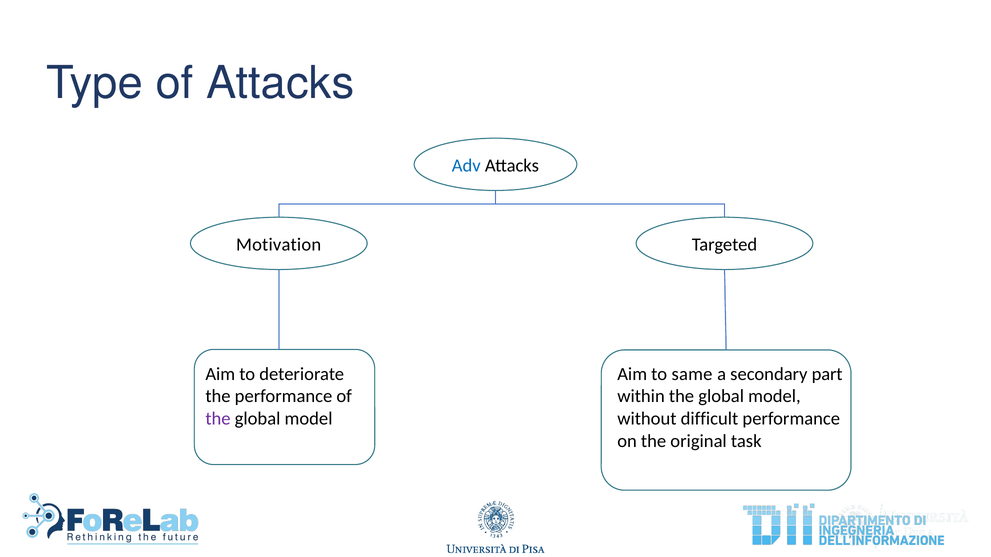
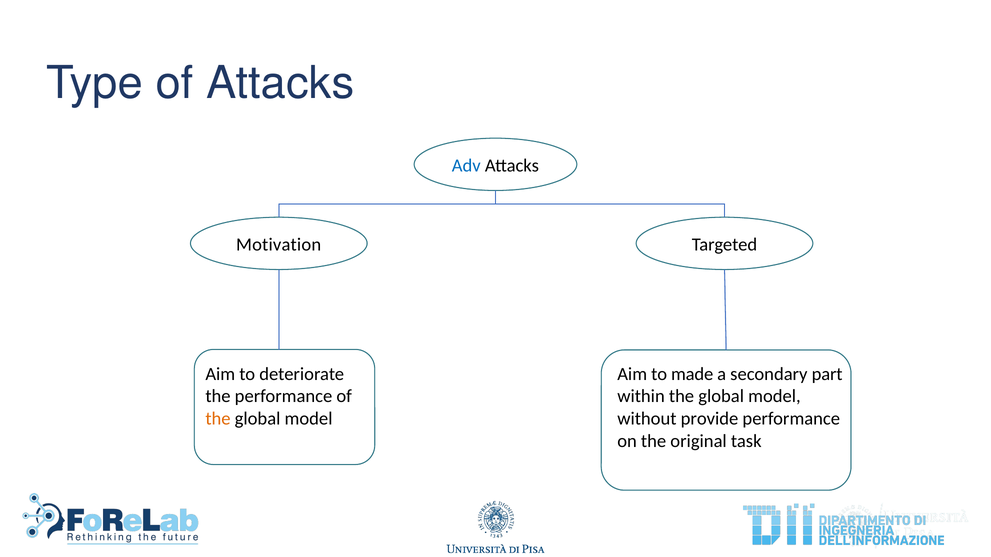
same: same -> made (692, 374)
the colour: purple -> orange (218, 419)
difficult: difficult -> provide (709, 419)
